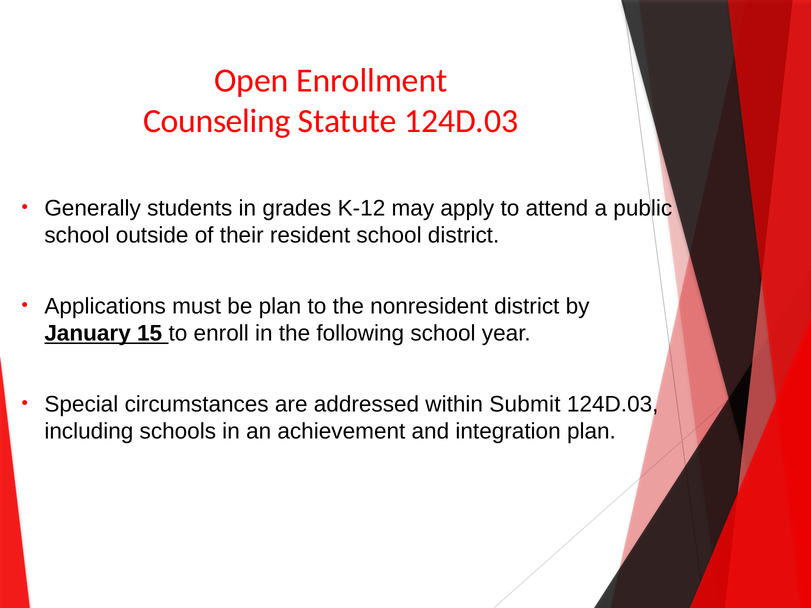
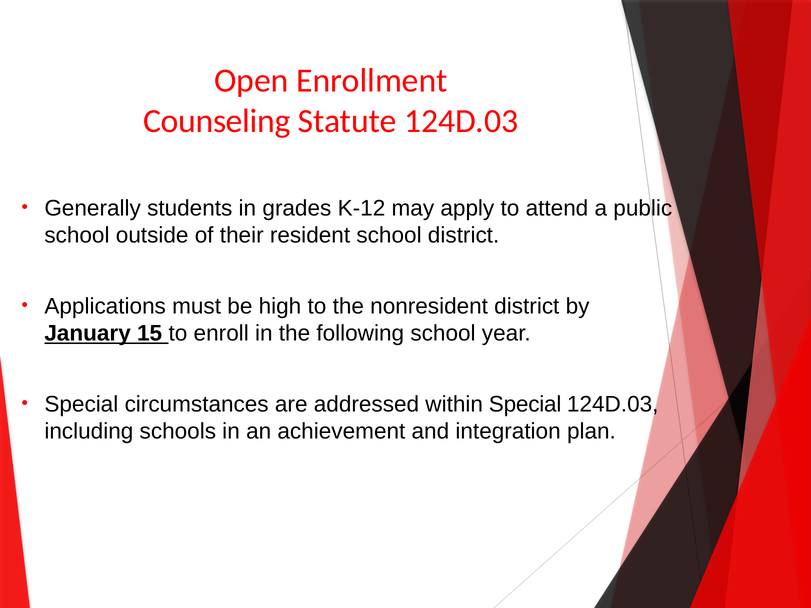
be plan: plan -> high (280, 306)
within Submit: Submit -> Special (525, 405)
